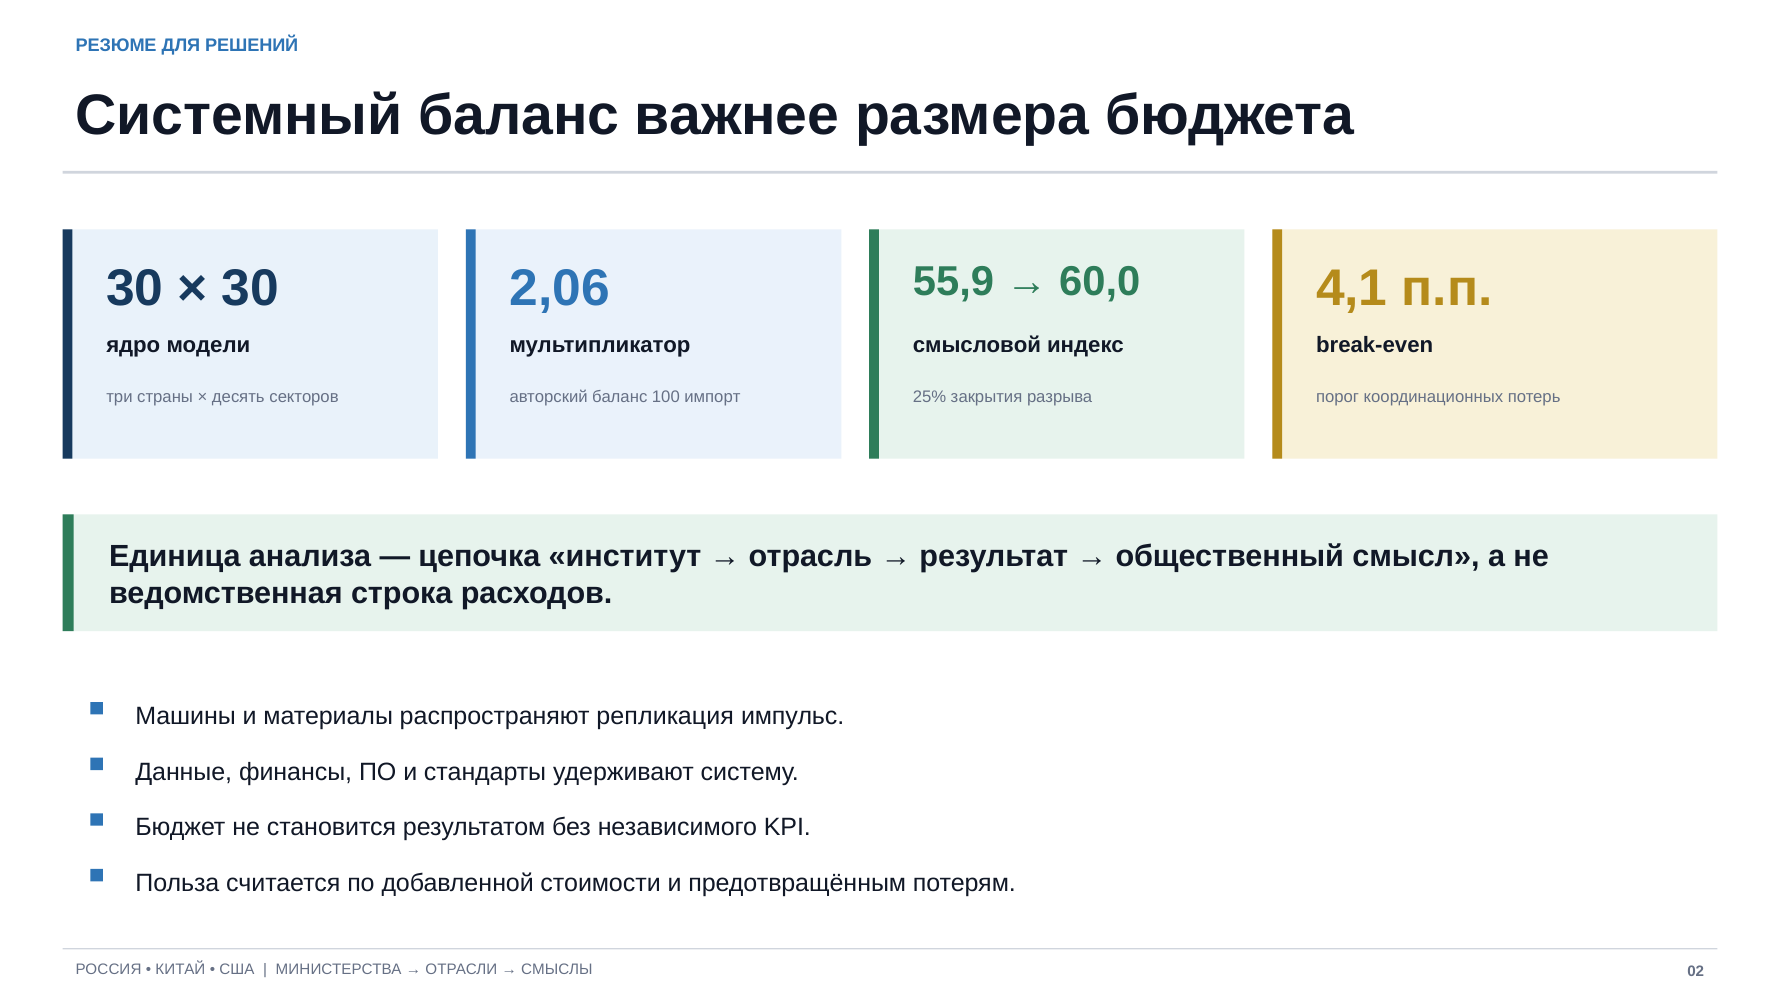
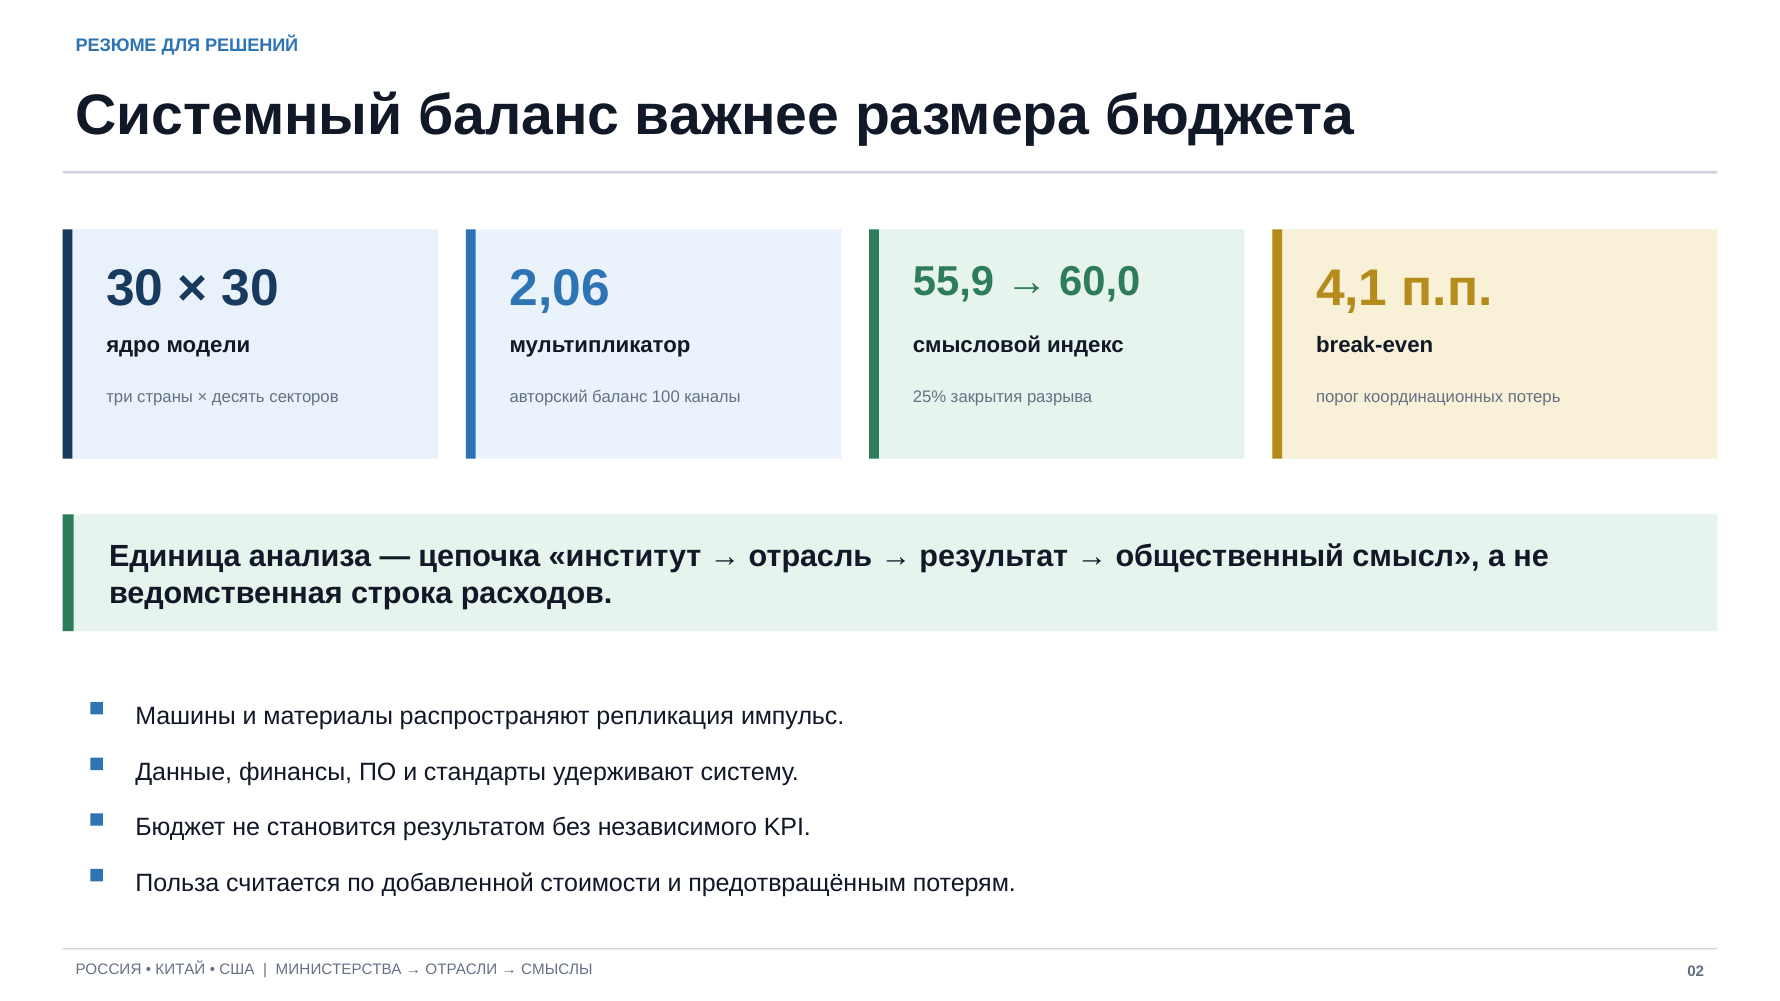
импорт: импорт -> каналы (713, 397)
